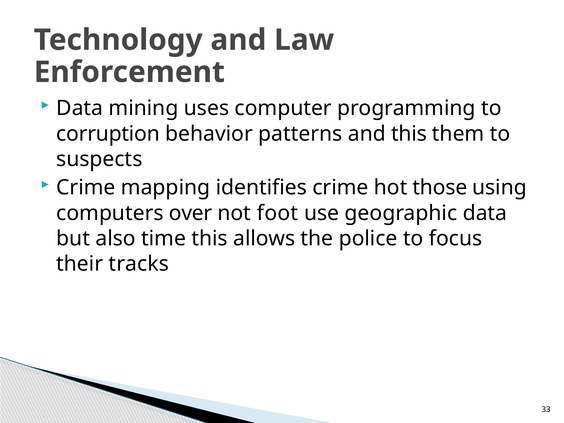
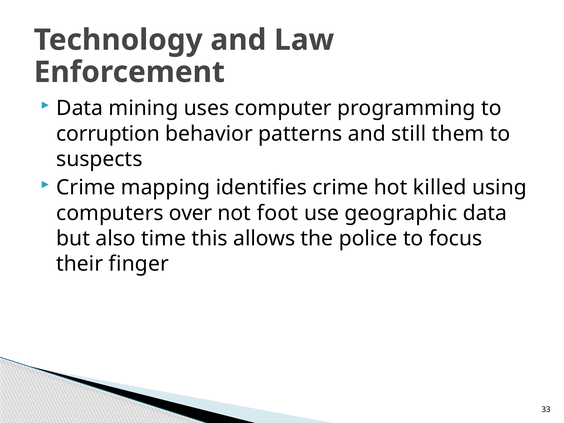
and this: this -> still (409, 134)
those: those -> killed (440, 188)
tracks: tracks -> finger (139, 264)
